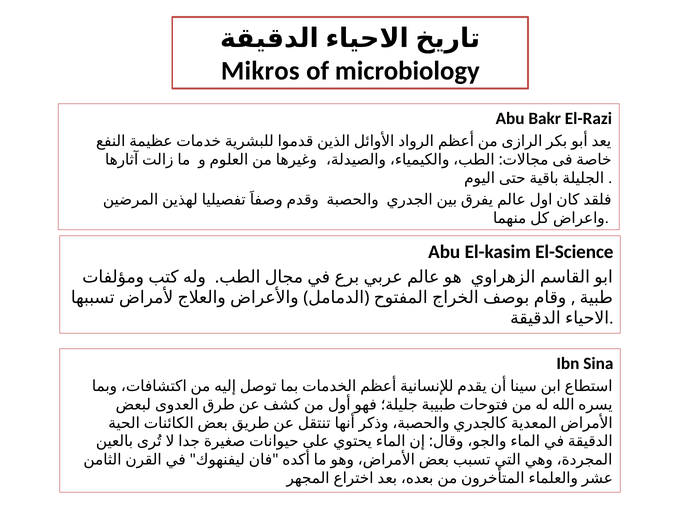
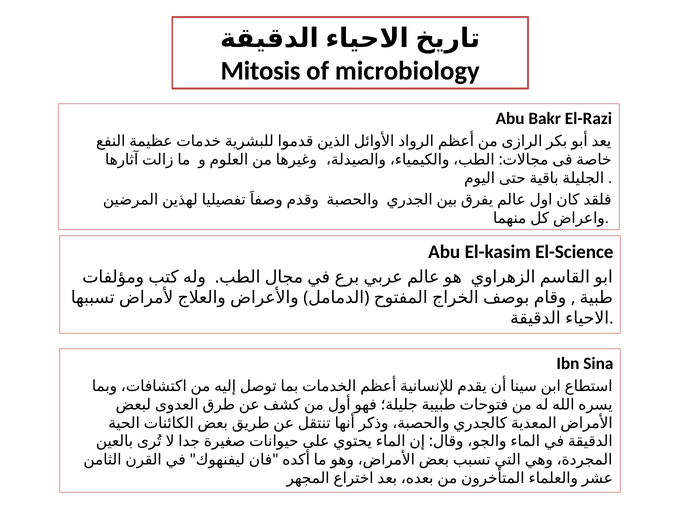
Mikros: Mikros -> Mitosis (261, 71)
